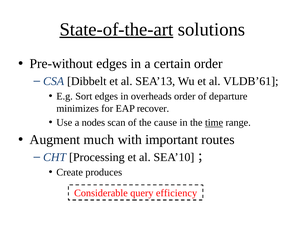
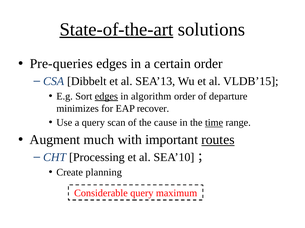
Pre-without: Pre-without -> Pre-queries (61, 64)
VLDB’61: VLDB’61 -> VLDB’15 (251, 81)
edges underline: none -> present (106, 97)
overheads: overheads -> algorithm (151, 97)
a nodes: nodes -> query (93, 123)
routes underline: none -> present (218, 140)
produces: produces -> planning (104, 173)
efficiency: efficiency -> maximum (177, 194)
